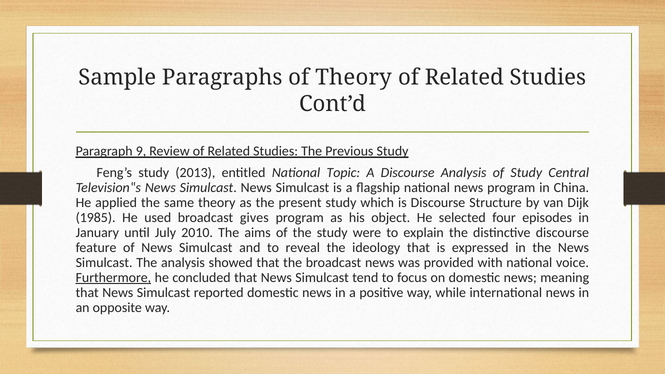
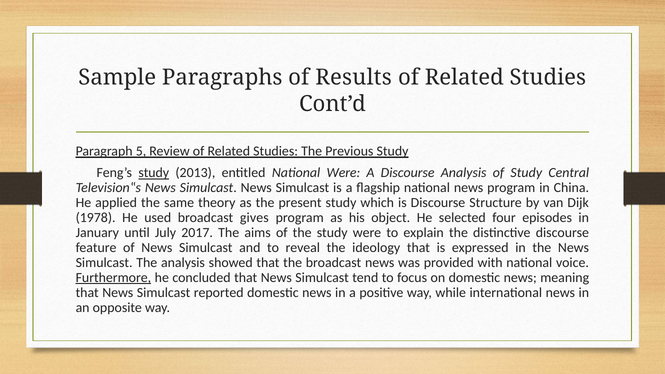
of Theory: Theory -> Results (354, 77)
9: 9 -> 5 (141, 151)
study underline: none -> present (154, 173)
National Topic: Topic -> Were (343, 173)
1985: 1985 -> 1978 (96, 218)
2010: 2010 -> 2017 (197, 233)
